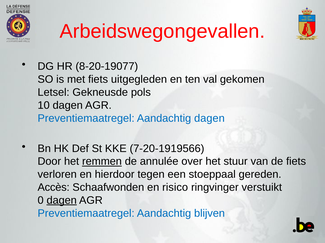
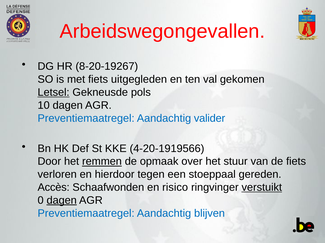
8-20-19077: 8-20-19077 -> 8-20-19267 (107, 67)
Letsel underline: none -> present (54, 93)
Aandachtig dagen: dagen -> valider (210, 119)
7-20-1919566: 7-20-1919566 -> 4-20-1919566 (167, 149)
annulée: annulée -> opmaak (159, 162)
verstuikt underline: none -> present (262, 188)
